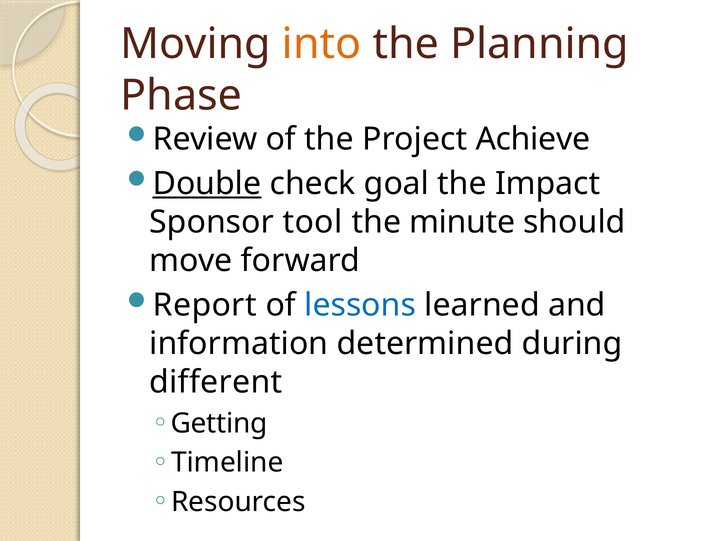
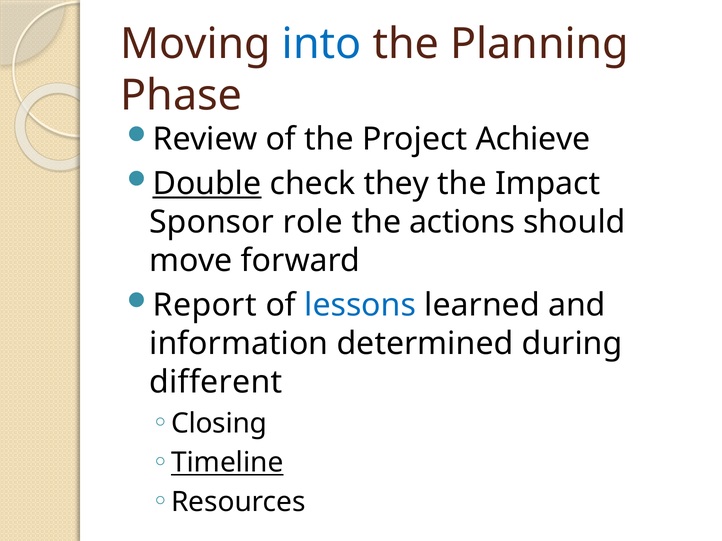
into colour: orange -> blue (322, 44)
goal: goal -> they (397, 184)
tool: tool -> role (313, 222)
minute: minute -> actions (462, 222)
Getting: Getting -> Closing (219, 424)
Timeline underline: none -> present (227, 463)
